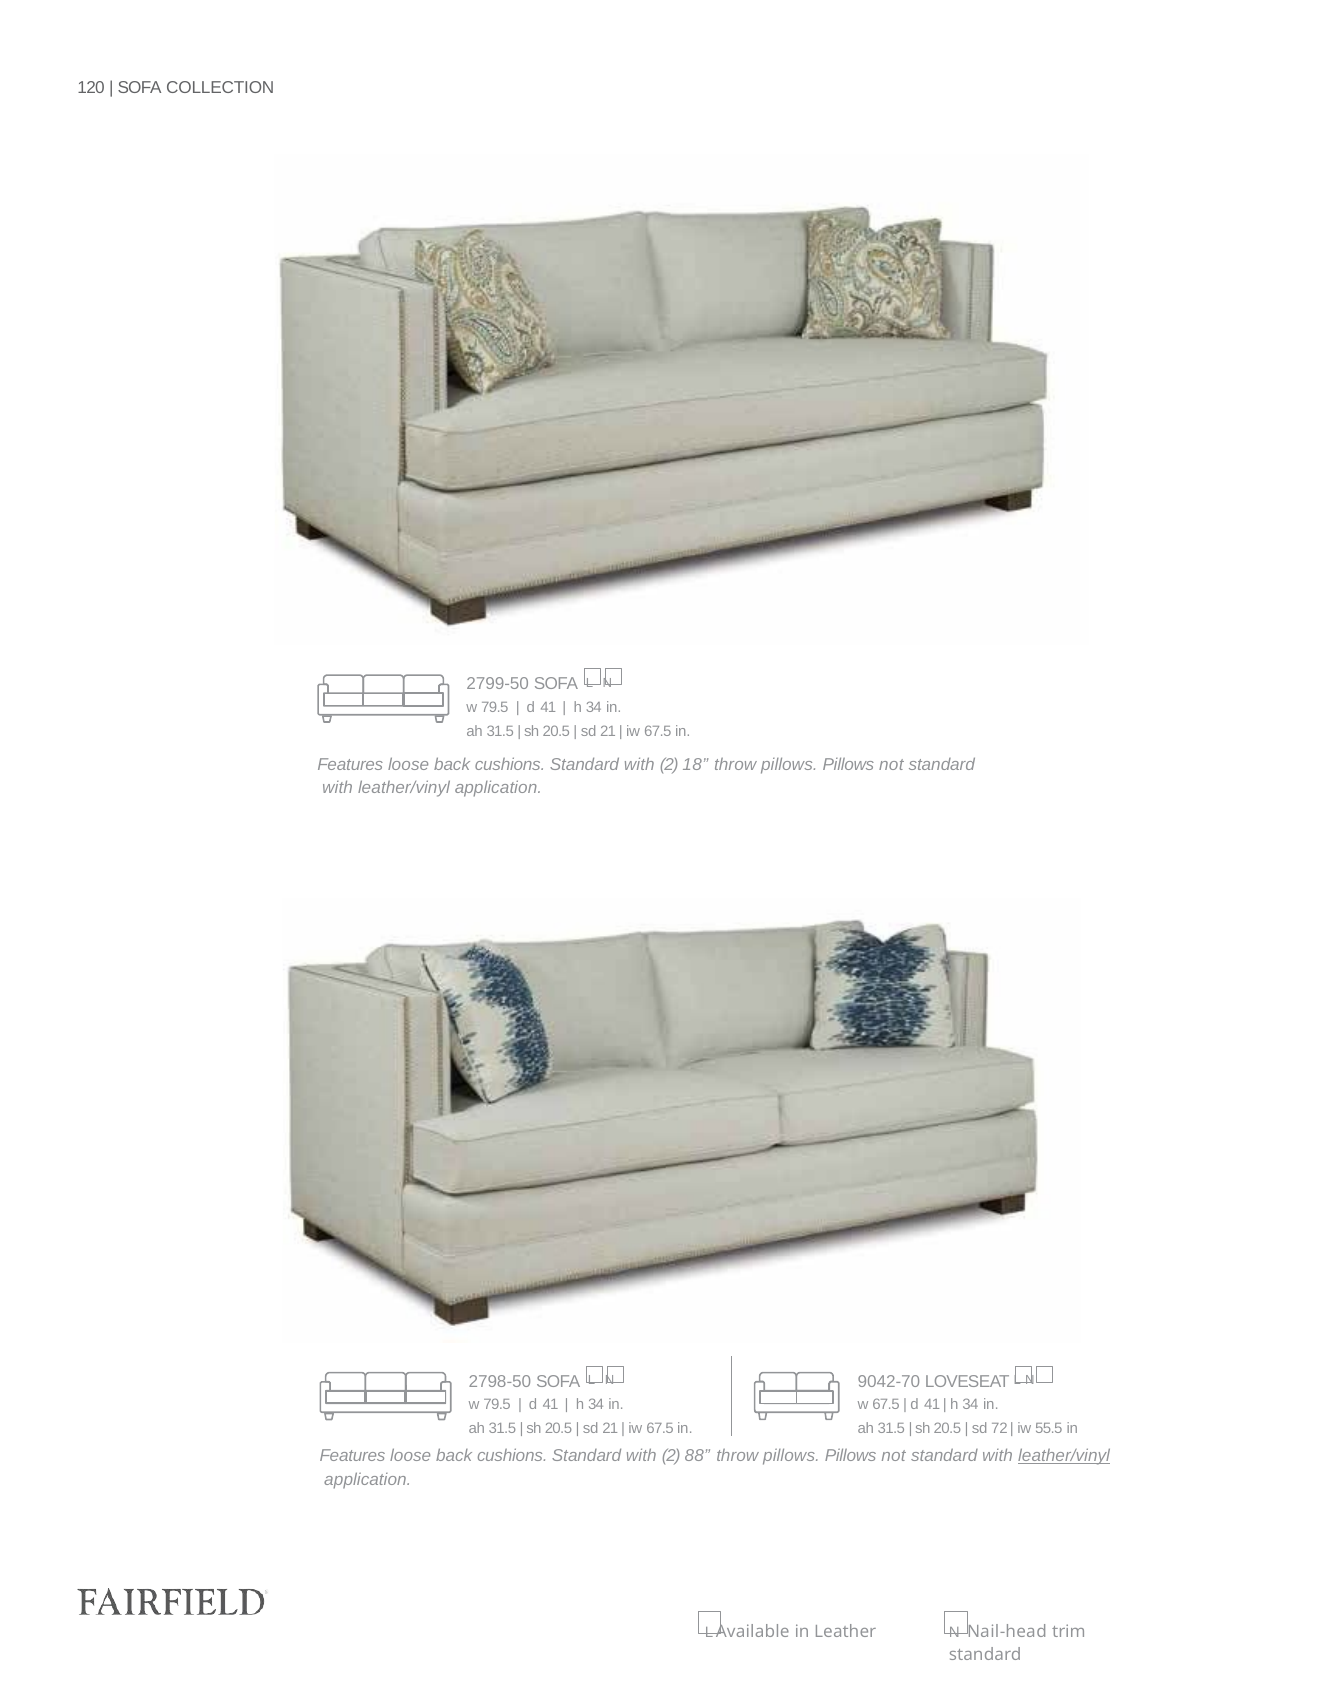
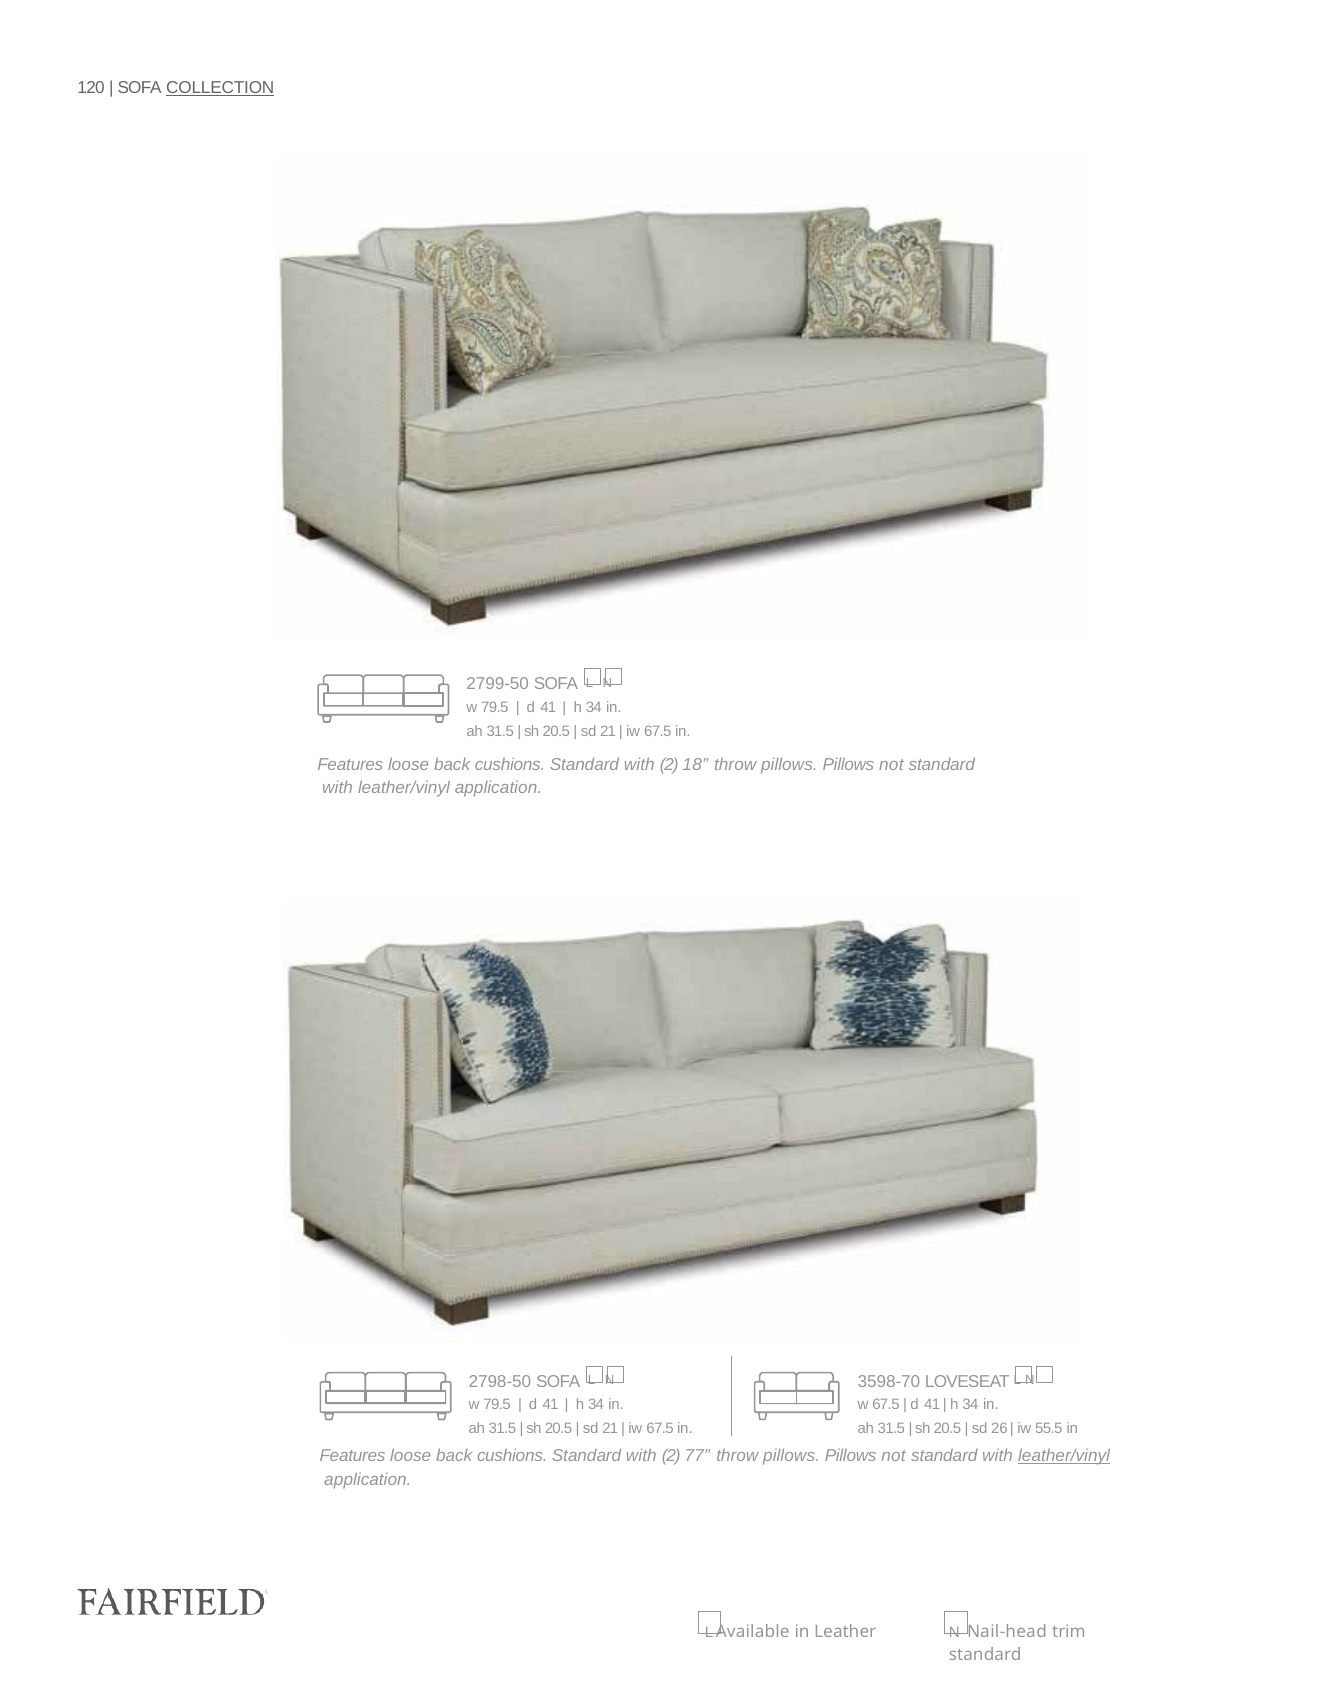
COLLECTION underline: none -> present (220, 88)
9042-70: 9042-70 -> 3598-70 (889, 1381)
72: 72 -> 26 (999, 1428)
88: 88 -> 77 (697, 1455)
